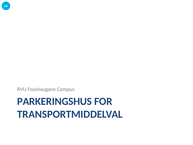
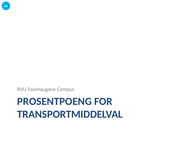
PARKERINGSHUS: PARKERINGSHUS -> PROSENTPOENG (54, 101)
